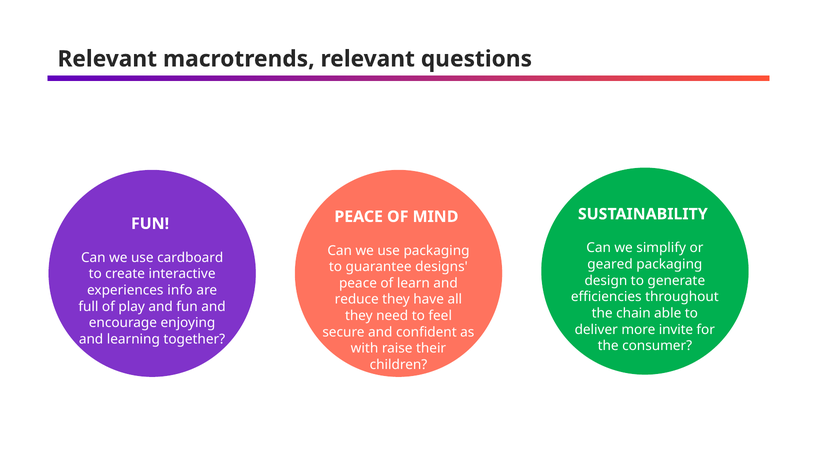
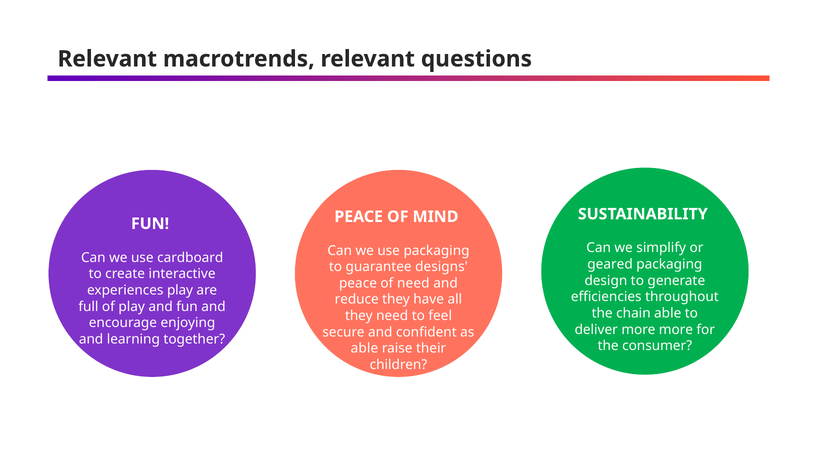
of learn: learn -> need (413, 284)
experiences info: info -> play (180, 291)
more invite: invite -> more (676, 330)
with: with -> able (364, 349)
